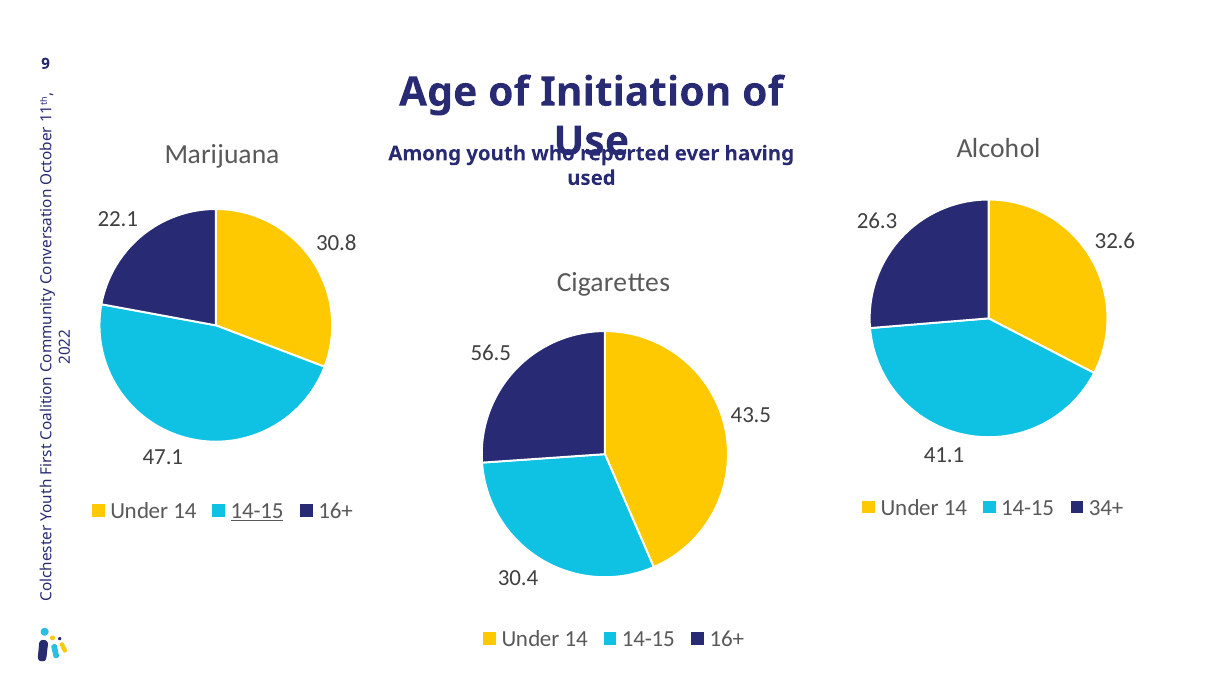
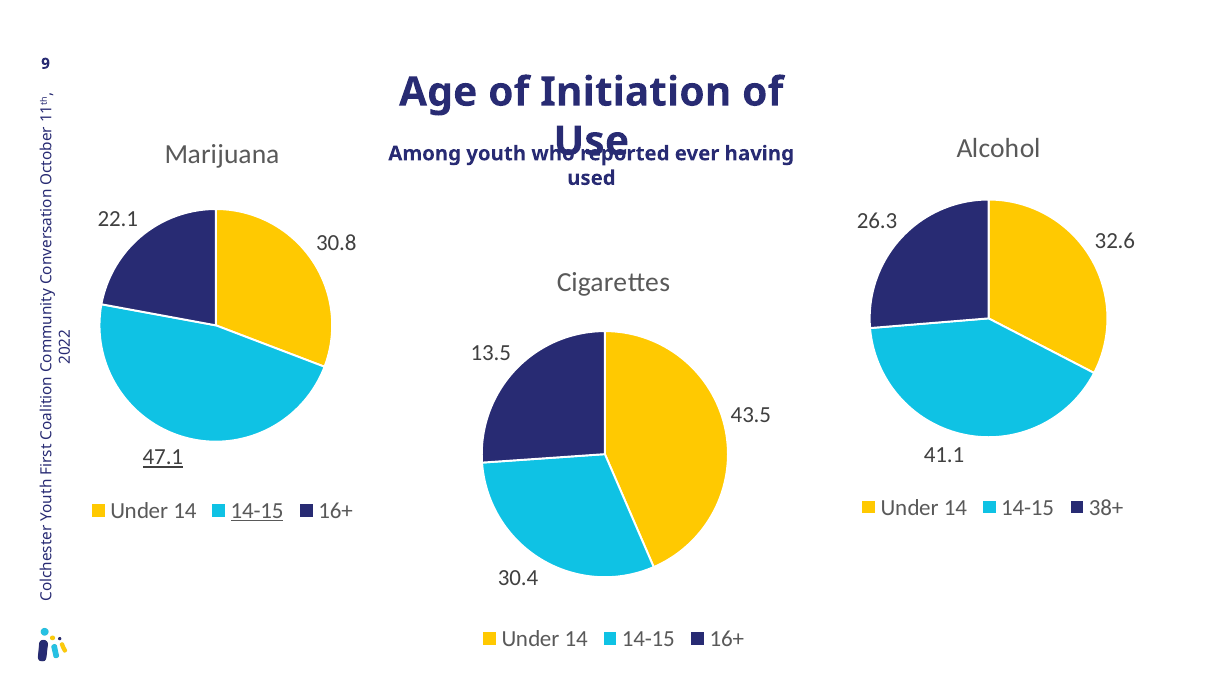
56.5: 56.5 -> 13.5 (491, 353)
47.1 underline: none -> present (163, 457)
34+: 34+ -> 38+ (1106, 508)
